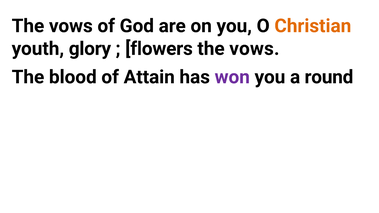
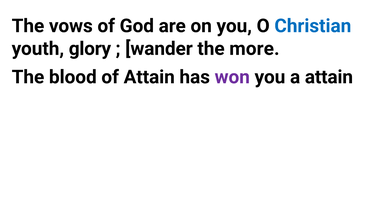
Christian colour: orange -> blue (313, 26)
flowers: flowers -> wander (159, 49)
vows: vows -> more (254, 49)
a round: round -> attain (329, 77)
